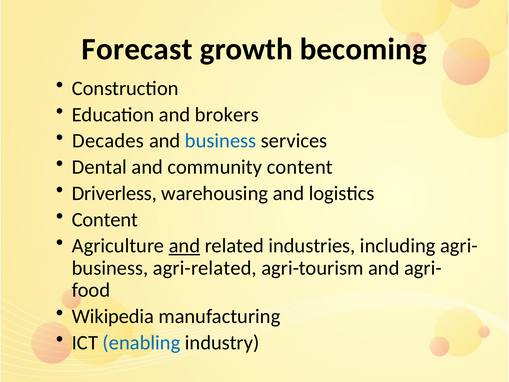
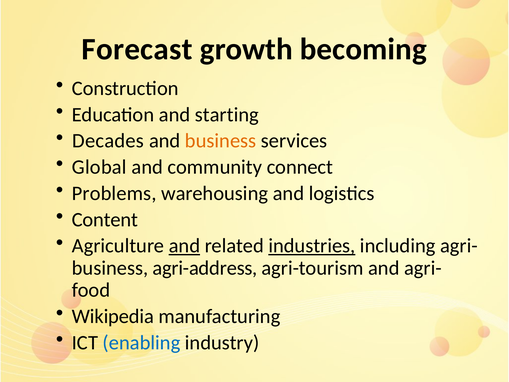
brokers: brokers -> starting (227, 115)
business colour: blue -> orange (221, 141)
Dental: Dental -> Global (99, 167)
community content: content -> connect (300, 167)
Driverless: Driverless -> Problems (114, 193)
industries underline: none -> present (312, 246)
agri-related: agri-related -> agri-address (205, 268)
